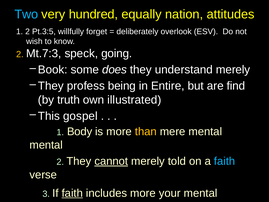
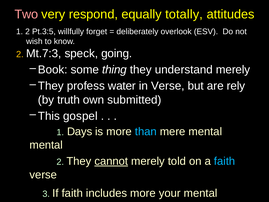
Two colour: light blue -> pink (26, 14)
hundred: hundred -> respond (93, 14)
nation: nation -> totally (184, 14)
does: does -> thing (114, 70)
being: being -> water (122, 86)
in Entire: Entire -> Verse (168, 86)
find: find -> rely (236, 86)
illustrated: illustrated -> submitted (134, 100)
Body: Body -> Days (80, 131)
than colour: yellow -> light blue (146, 131)
faith underline: present -> none (72, 193)
